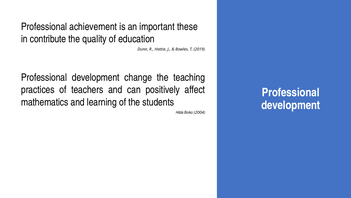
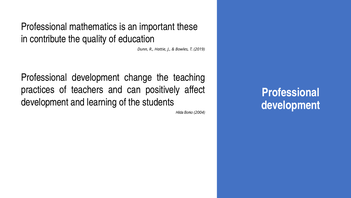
achievement: achievement -> mathematics (93, 27)
mathematics: mathematics -> development (45, 102)
